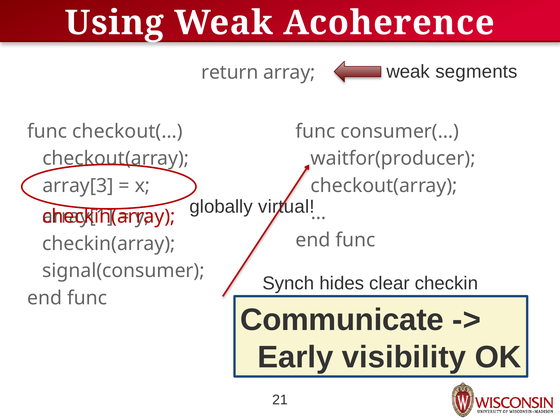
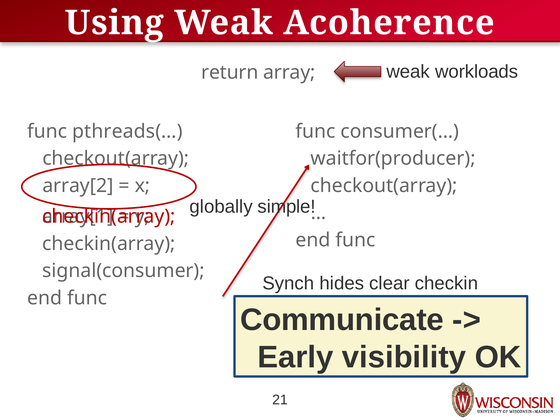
segments: segments -> workloads (477, 72)
checkout(…: checkout(… -> pthreads(… (127, 131)
array[3: array[3 -> array[2 (78, 186)
virtual: virtual -> simple (287, 207)
